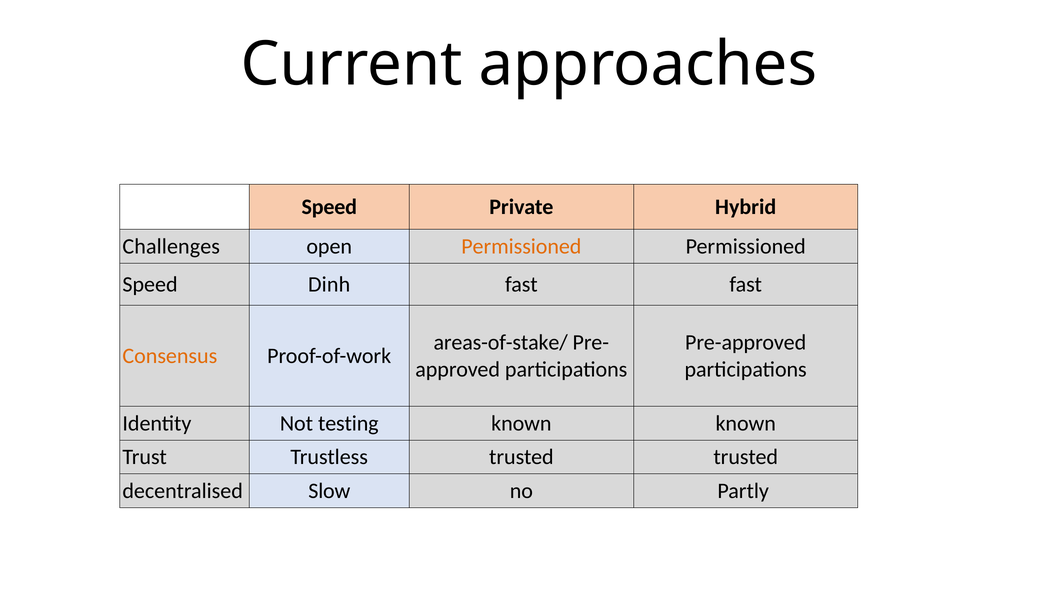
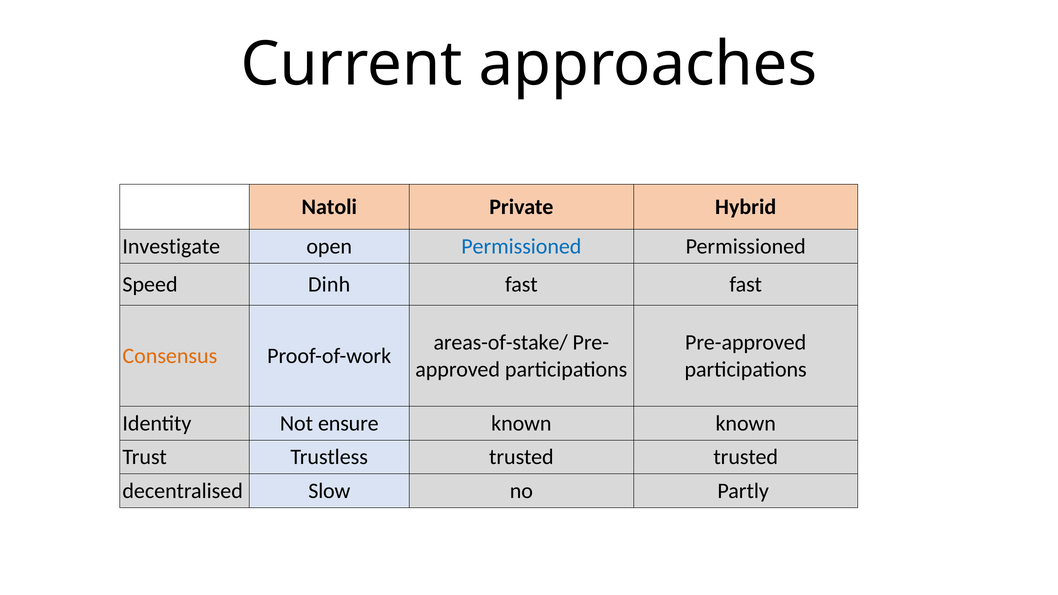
Speed: Speed -> Natoli (329, 207)
Challenges: Challenges -> Investigate (171, 246)
Permissioned colour: orange -> blue (521, 246)
testing: testing -> ensure (348, 424)
